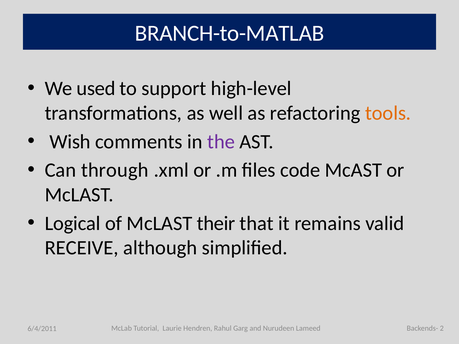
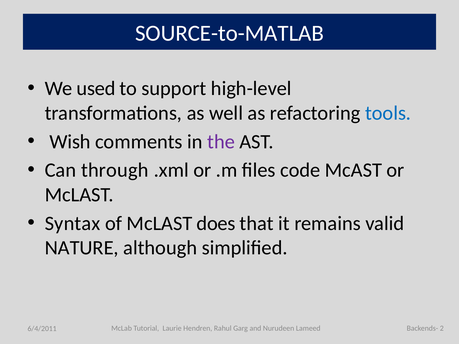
BRANCH-to-MATLAB: BRANCH-to-MATLAB -> SOURCE-to-MATLAB (229, 33)
tools colour: orange -> blue (388, 113)
Logical: Logical -> Syntax (73, 223)
their: their -> does (216, 223)
RECEIVE: RECEIVE -> NATURE (82, 248)
